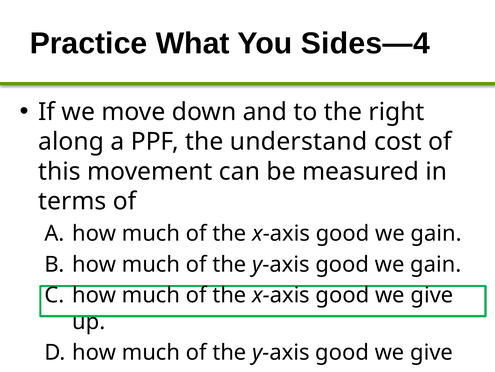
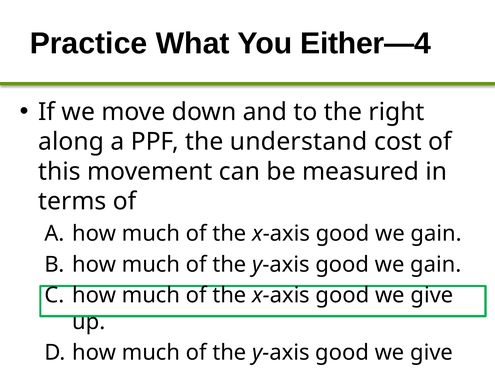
Sides—4: Sides—4 -> Either—4 (366, 43)
